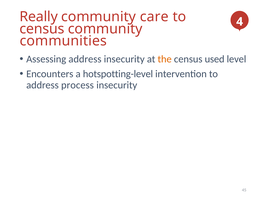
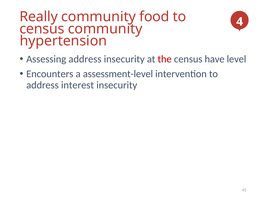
care: care -> food (154, 17)
communities: communities -> hypertension (63, 41)
the colour: orange -> red (165, 59)
used: used -> have (215, 59)
hotspotting-level: hotspotting-level -> assessment-level (118, 74)
process: process -> interest (78, 85)
